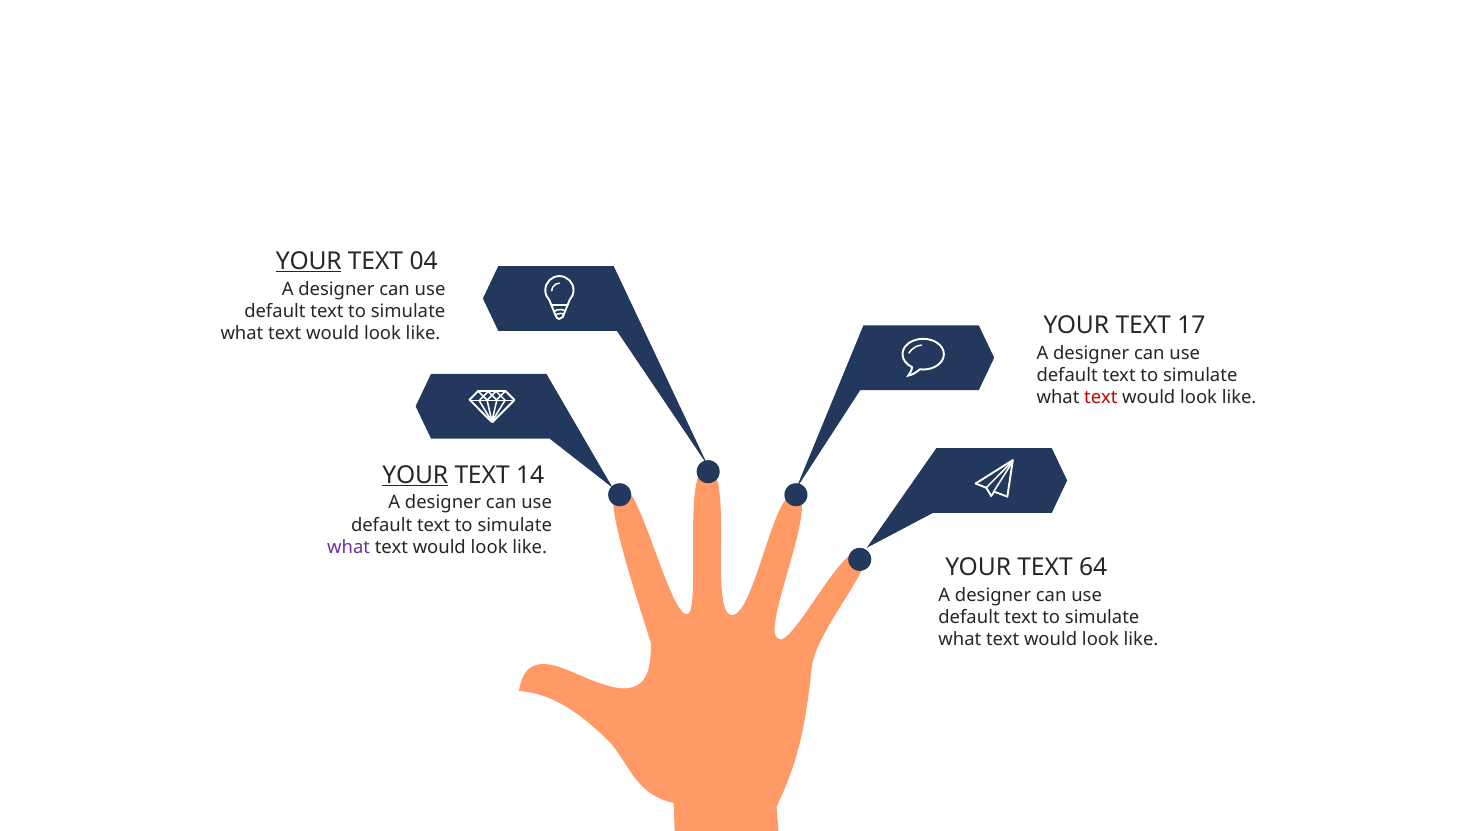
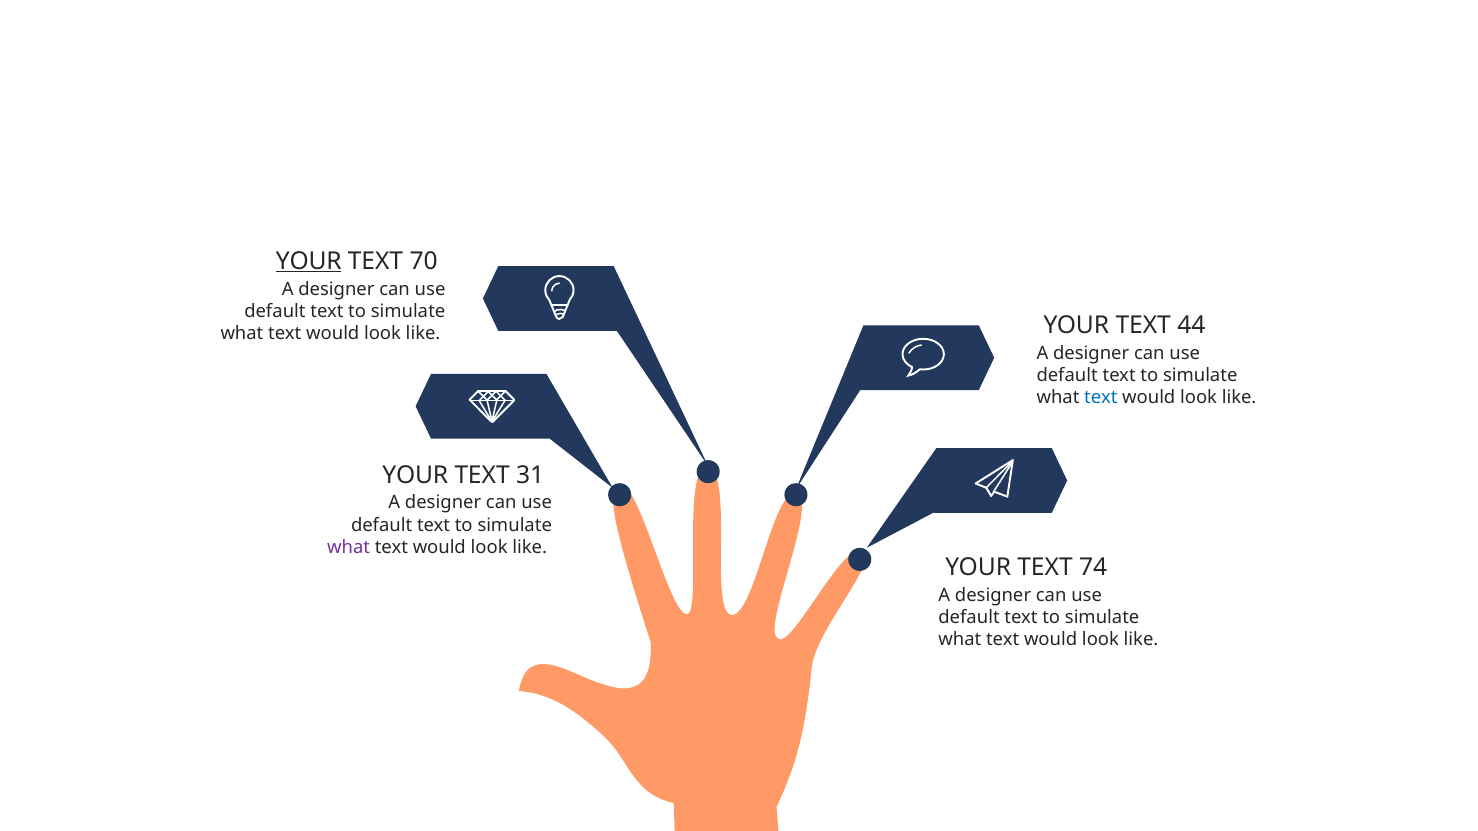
04: 04 -> 70 (424, 261)
17: 17 -> 44 (1191, 326)
text colour: red -> blue (1101, 398)
YOUR underline: present -> none (415, 475)
14: 14 -> 31 (530, 475)
64: 64 -> 74 (1093, 568)
